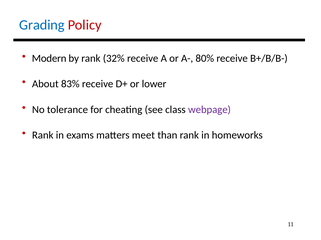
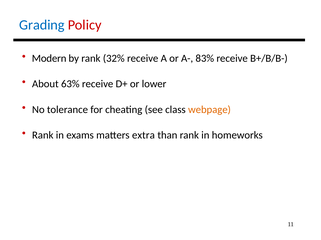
80%: 80% -> 83% (205, 59)
83%: 83% -> 63% (70, 84)
webpage colour: purple -> orange (209, 110)
meet: meet -> extra (143, 136)
